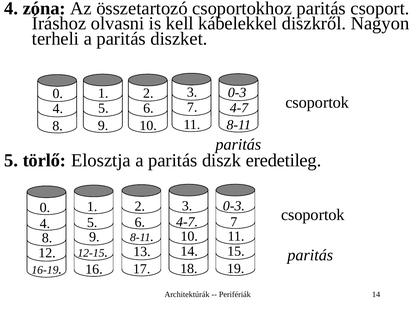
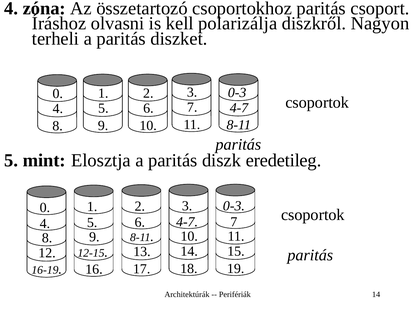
kábelekkel: kábelekkel -> polarizálja (238, 24)
törlő: törlő -> mint (44, 160)
